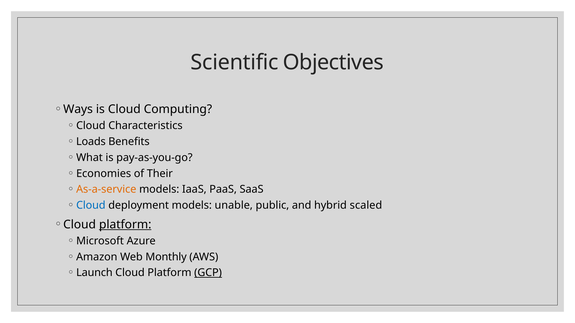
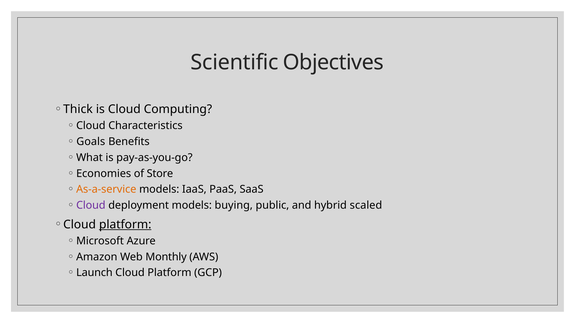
Ways: Ways -> Thick (78, 109)
Loads: Loads -> Goals (91, 142)
Their: Their -> Store (160, 174)
Cloud colour: blue -> purple (91, 206)
unable: unable -> buying (234, 206)
GCP underline: present -> none (208, 273)
